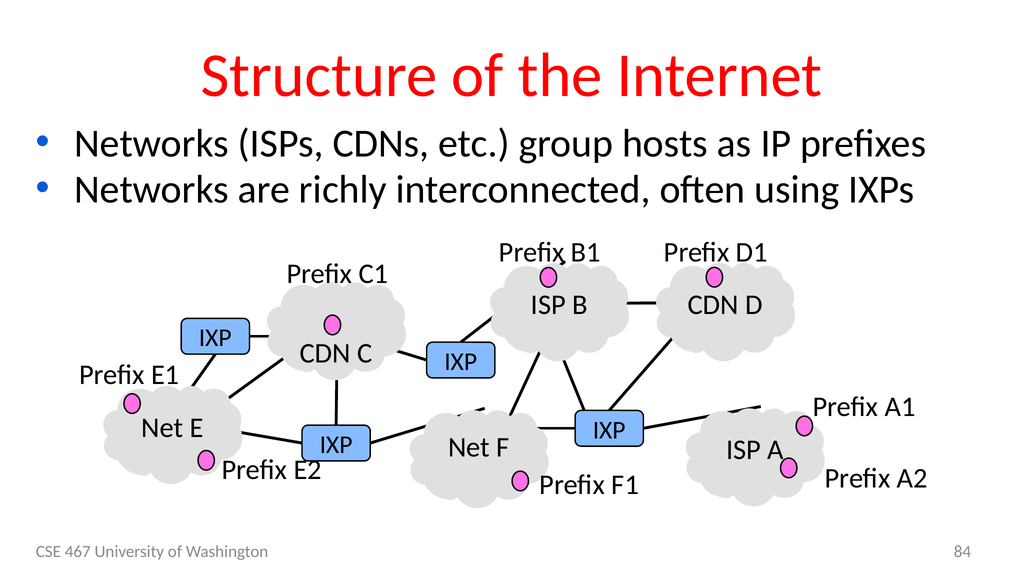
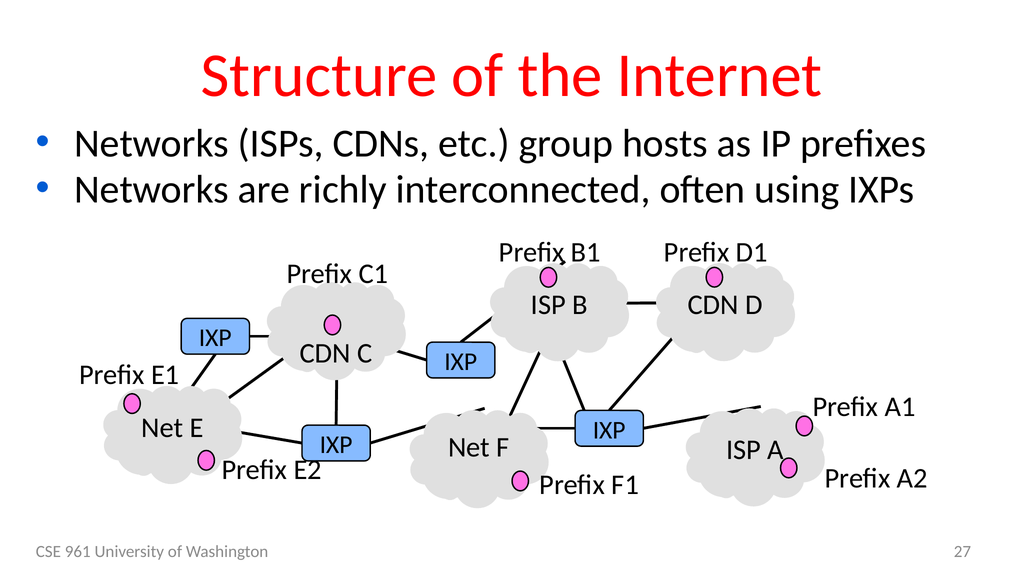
467: 467 -> 961 (78, 552)
84: 84 -> 27 (962, 552)
